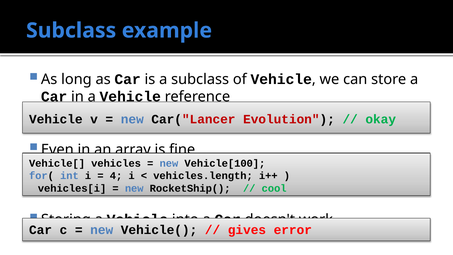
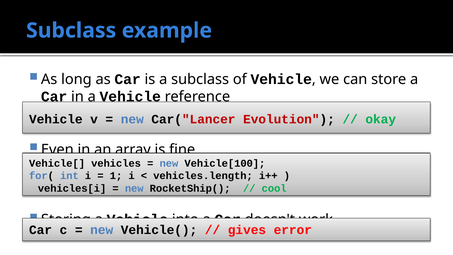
4: 4 -> 1 (116, 176)
